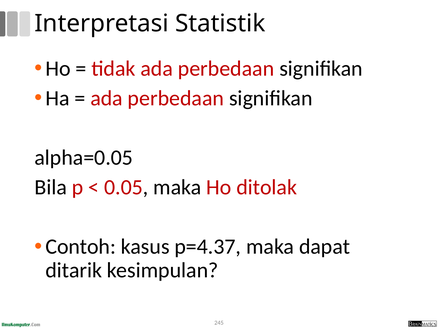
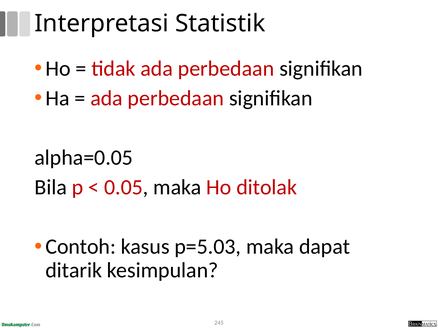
p=4.37: p=4.37 -> p=5.03 (208, 247)
